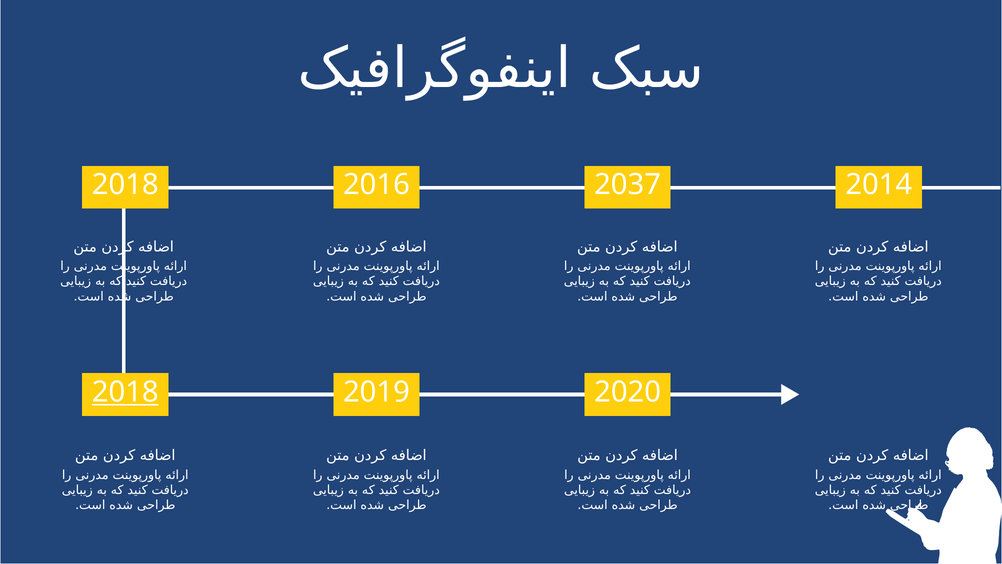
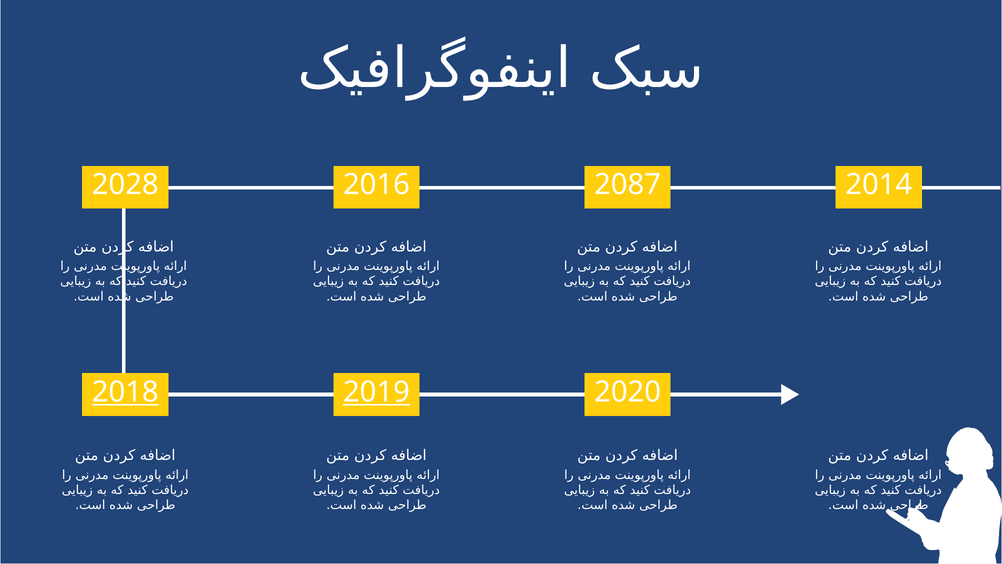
2018: 2018 -> 2028 (125, 185)
2037: 2037 -> 2087 (628, 185)
2019 underline: none -> present (376, 392)
